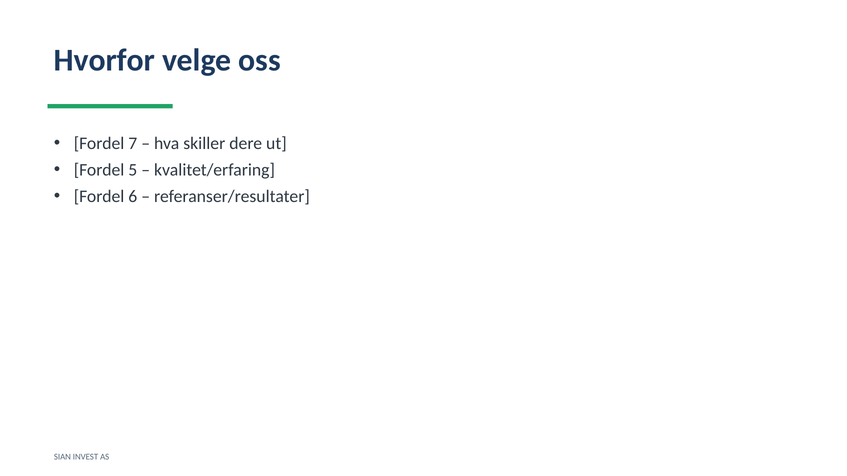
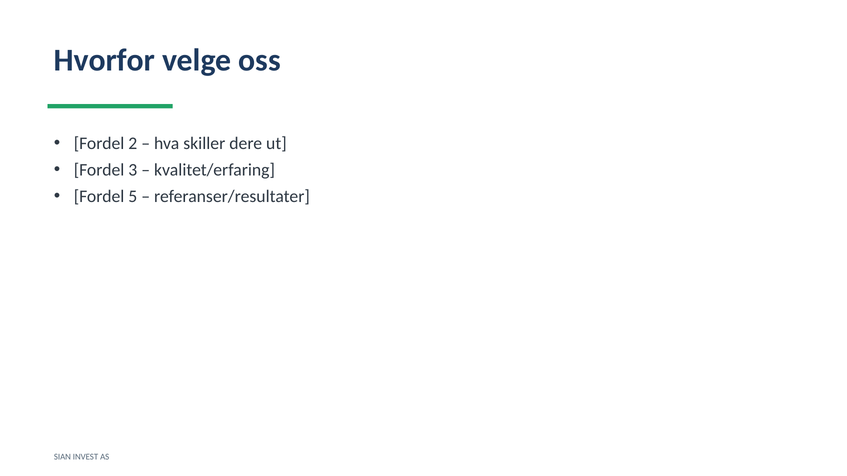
7: 7 -> 2 (133, 143)
5: 5 -> 3 (133, 170)
6: 6 -> 5 (133, 196)
